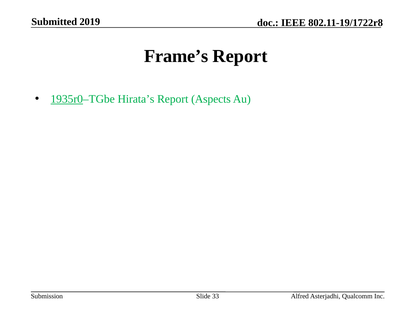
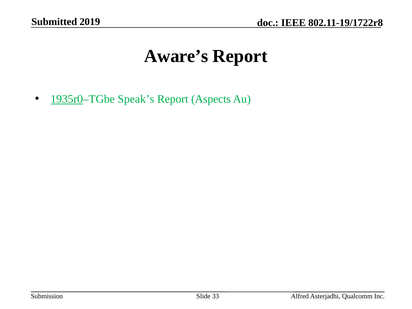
Frame’s: Frame’s -> Aware’s (176, 56)
Hirata’s: Hirata’s -> Speak’s (136, 99)
